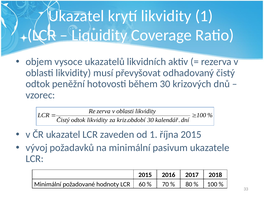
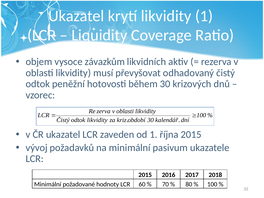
ukazatelů: ukazatelů -> závazkům (105, 62)
